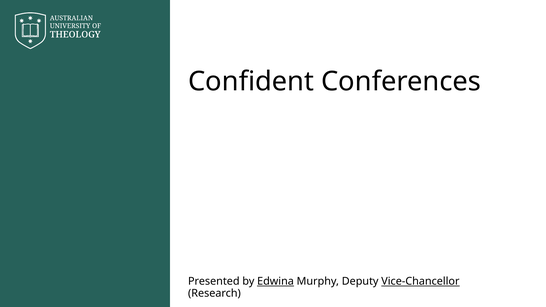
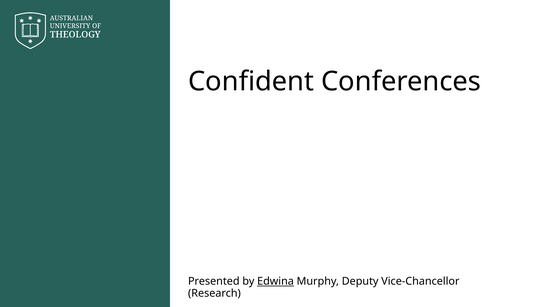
Vice-Chancellor underline: present -> none (420, 281)
